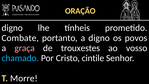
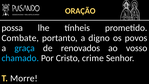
digno: digno -> possa (12, 28)
graça colour: pink -> light blue (25, 48)
trouxestes: trouxestes -> renovados (80, 48)
cintile: cintile -> crime (93, 58)
